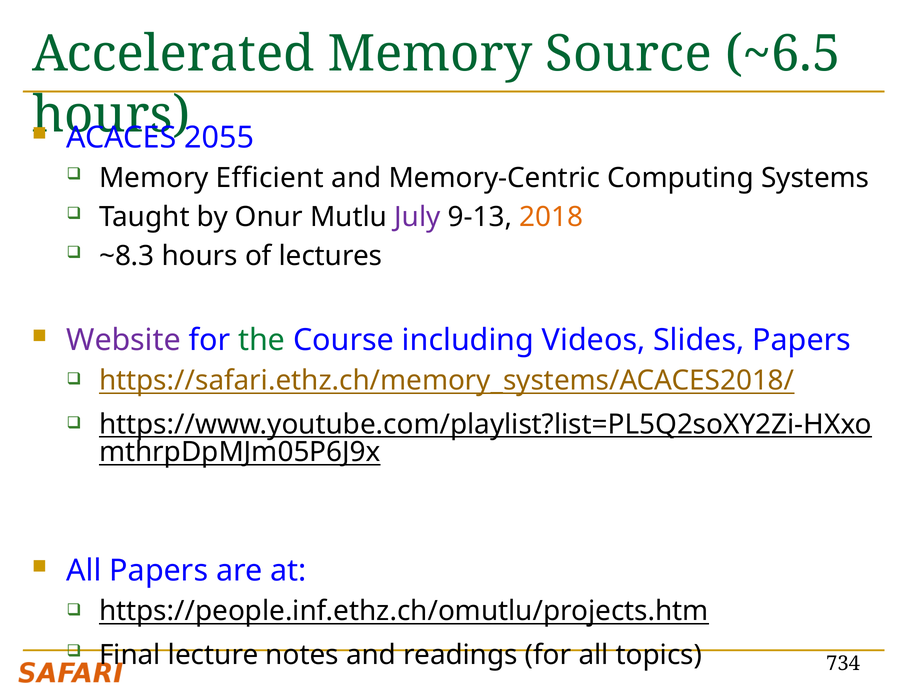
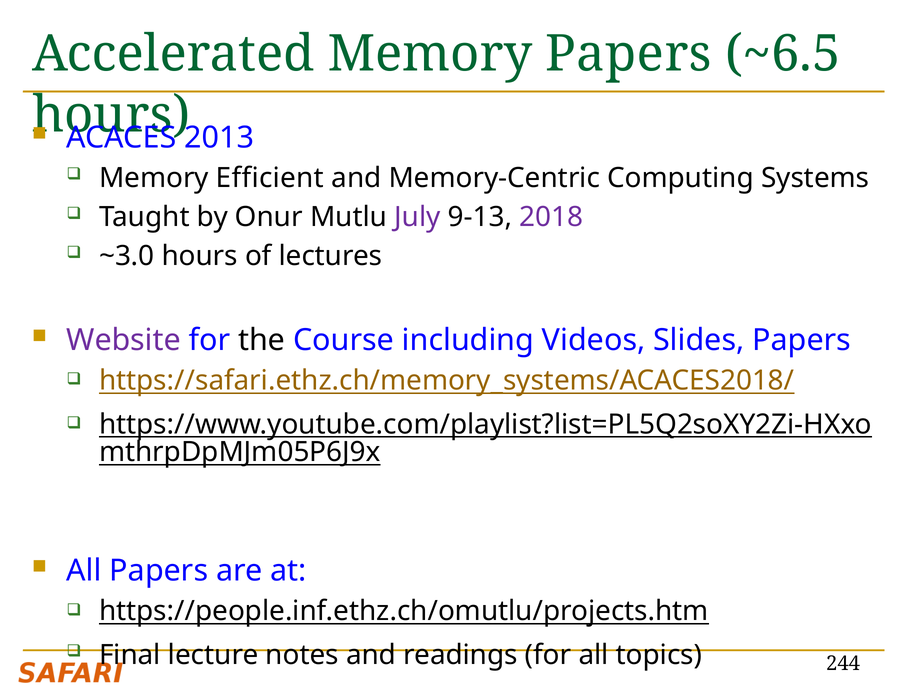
Memory Source: Source -> Papers (629, 54)
2055: 2055 -> 2013 (219, 138)
2018 colour: orange -> purple (551, 217)
~8.3: ~8.3 -> ~3.0 (127, 256)
the colour: green -> black (262, 340)
734: 734 -> 244 (843, 664)
